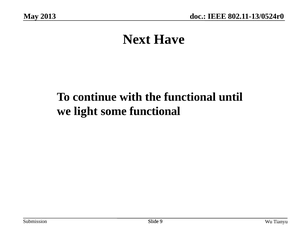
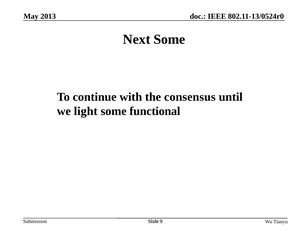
Next Have: Have -> Some (169, 39)
the functional: functional -> consensus (190, 97)
